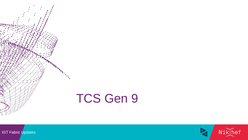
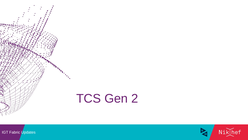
9: 9 -> 2 (135, 98)
